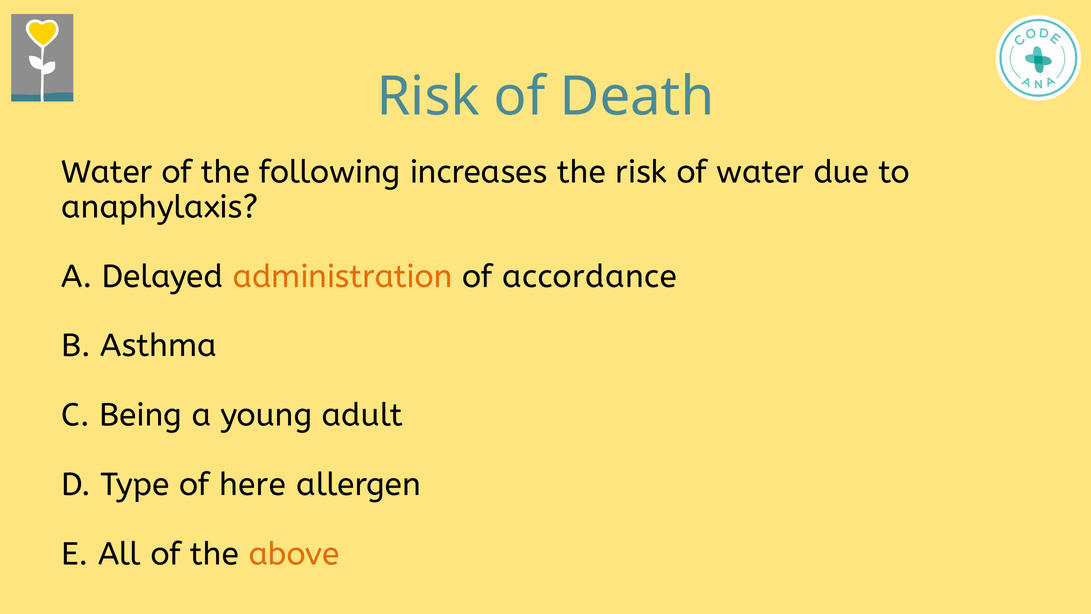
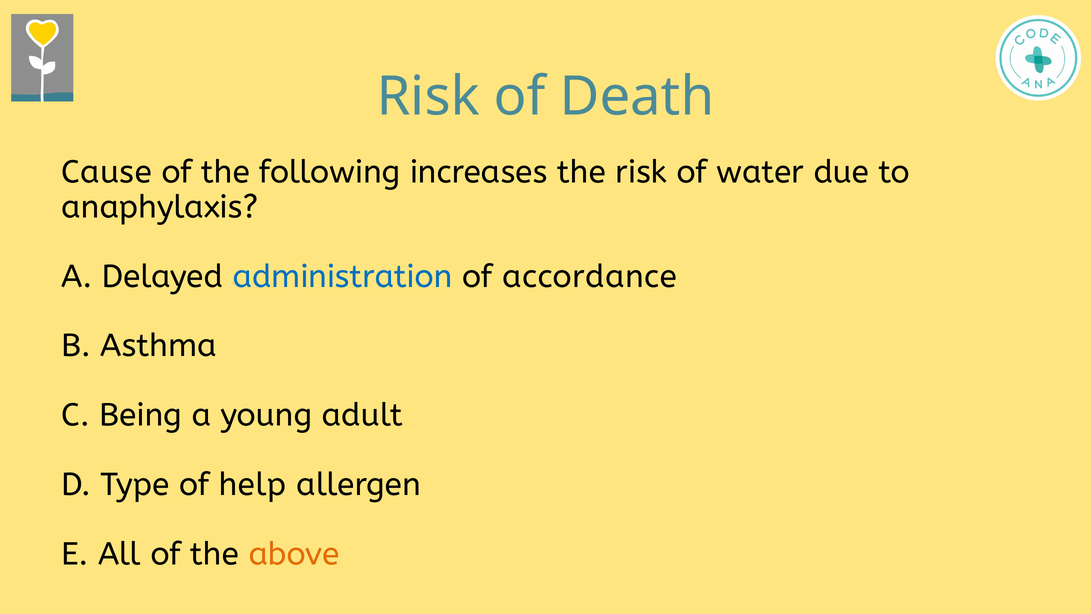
Water: Water -> Cause (107, 172)
administration colour: orange -> blue (343, 276)
here: here -> help (253, 485)
